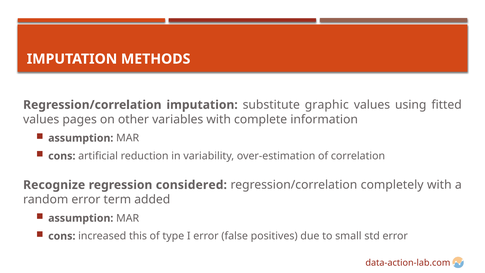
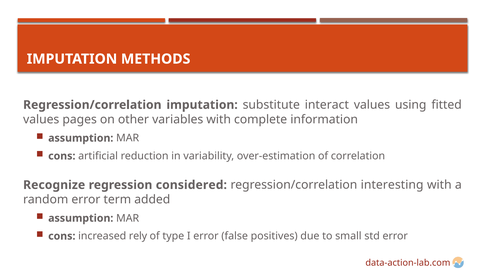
graphic: graphic -> interact (327, 105)
completely: completely -> interesting (392, 185)
this: this -> rely (138, 236)
